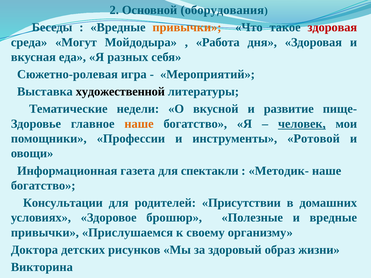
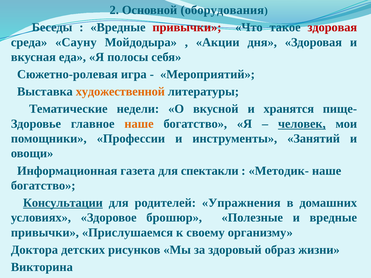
привычки colour: orange -> red (187, 27)
Могут: Могут -> Сауну (76, 42)
Работа: Работа -> Акции (218, 42)
разных: разных -> полосы (128, 57)
художественной colour: black -> orange (120, 92)
развитие: развитие -> хранятся (289, 109)
Ротовой: Ротовой -> Занятий (314, 139)
Консультации underline: none -> present (63, 203)
Присутствии: Присутствии -> Упражнения (241, 203)
